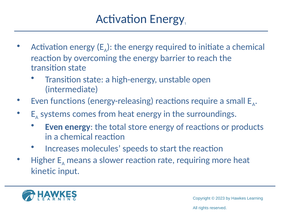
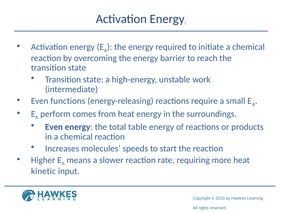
open: open -> work (201, 79)
systems: systems -> perform (55, 114)
store: store -> table (138, 127)
